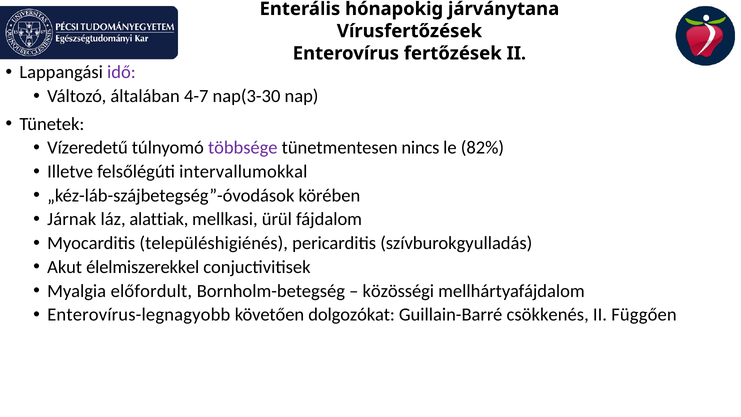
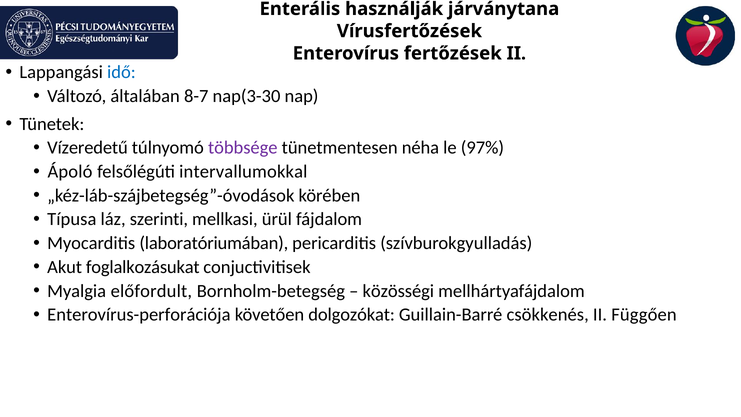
hónapokig: hónapokig -> használják (394, 9)
idő colour: purple -> blue (121, 72)
4-7: 4-7 -> 8-7 (196, 96)
nincs: nincs -> néha (420, 148)
82%: 82% -> 97% (482, 148)
Illetve: Illetve -> Ápoló (70, 172)
Járnak: Járnak -> Típusa (72, 219)
alattiak: alattiak -> szerinti (159, 219)
településhigiénés: településhigiénés -> laboratóriumában (214, 243)
élelmiszerekkel: élelmiszerekkel -> foglalkozásukat (143, 267)
Enterovírus-legnagyobb: Enterovírus-legnagyobb -> Enterovírus-perforációja (139, 315)
